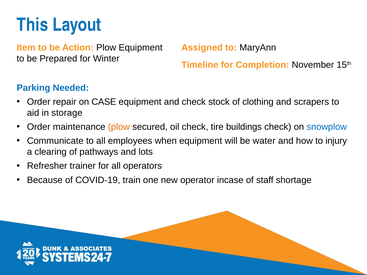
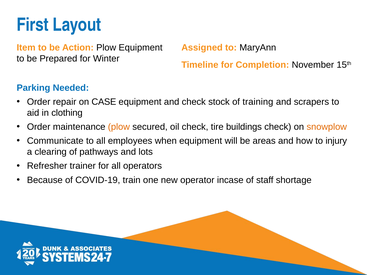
This: This -> First (33, 25)
clothing: clothing -> training (258, 102)
storage: storage -> clothing (67, 113)
snowplow colour: blue -> orange (327, 127)
water: water -> areas (264, 141)
